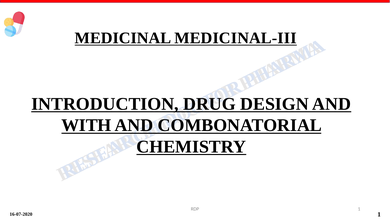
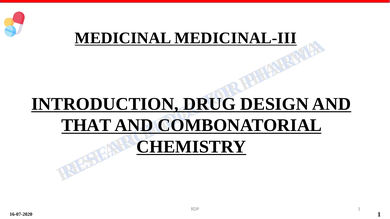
WITH: WITH -> THAT (86, 126)
